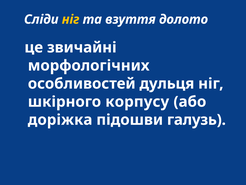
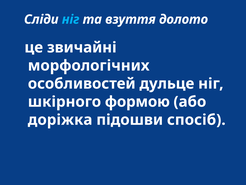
ніг colour: yellow -> light blue (71, 19)
дульця: дульця -> дульце (167, 83)
корпусу: корпусу -> формою (137, 101)
галузь: галузь -> спосіб (196, 120)
